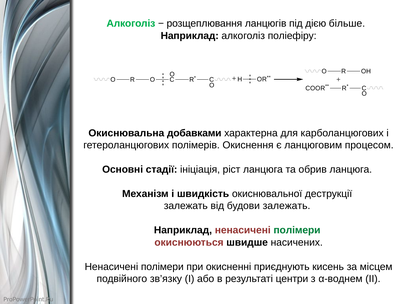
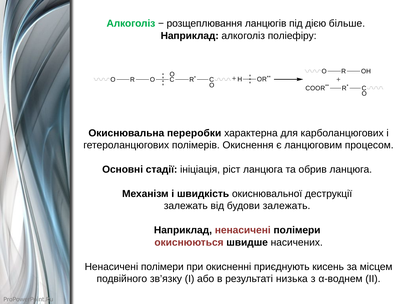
добавками: добавками -> переробки (194, 133)
полімери colour: green -> black (297, 231)
центри: центри -> низька (292, 279)
